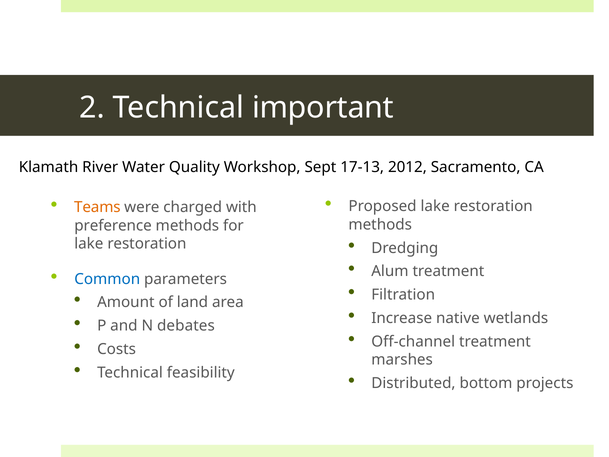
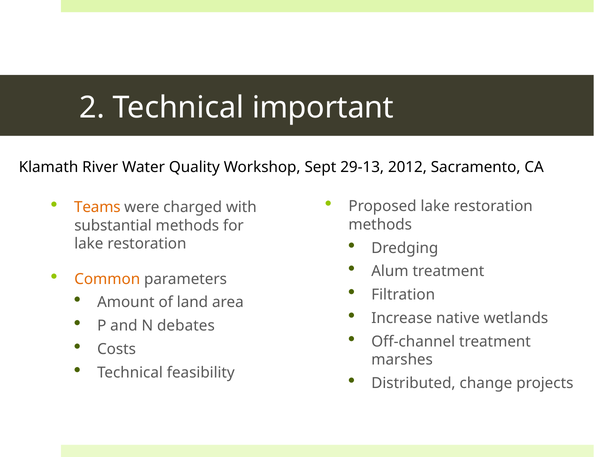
17-13: 17-13 -> 29-13 (362, 167)
preference: preference -> substantial (113, 225)
Common colour: blue -> orange (107, 279)
bottom: bottom -> change (486, 383)
